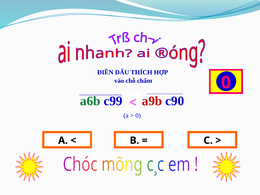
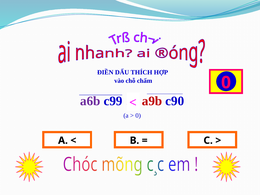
a6b colour: green -> purple (90, 101)
